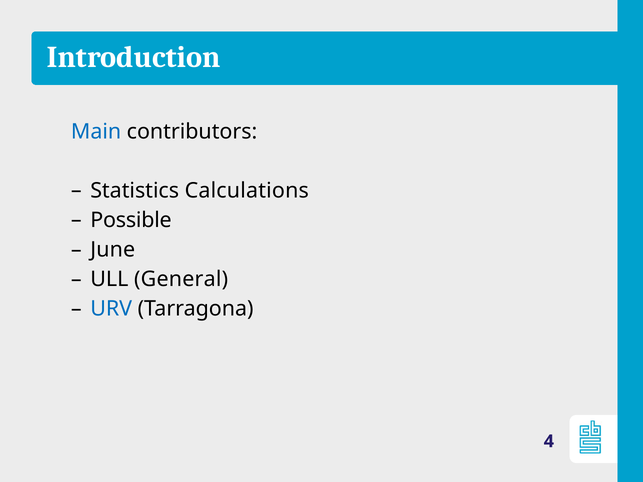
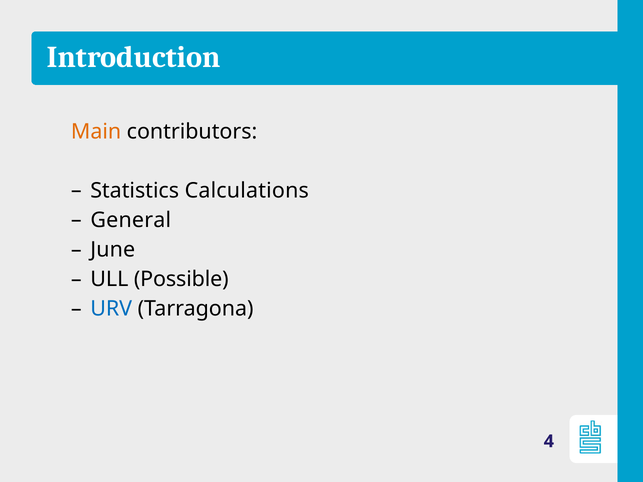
Main colour: blue -> orange (96, 132)
Possible: Possible -> General (131, 220)
General: General -> Possible (181, 279)
